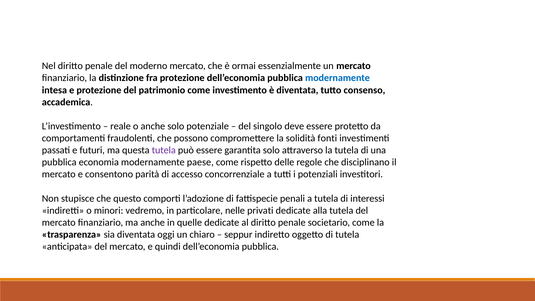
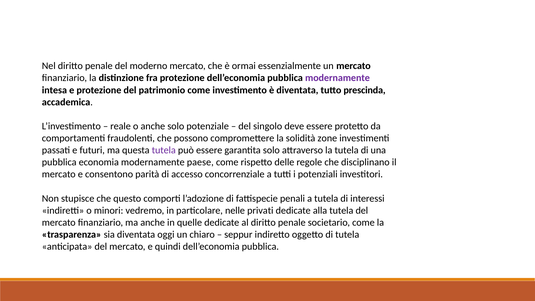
modernamente colour: blue -> purple (337, 78)
consenso: consenso -> prescinda (365, 90)
fonti: fonti -> zone (327, 138)
